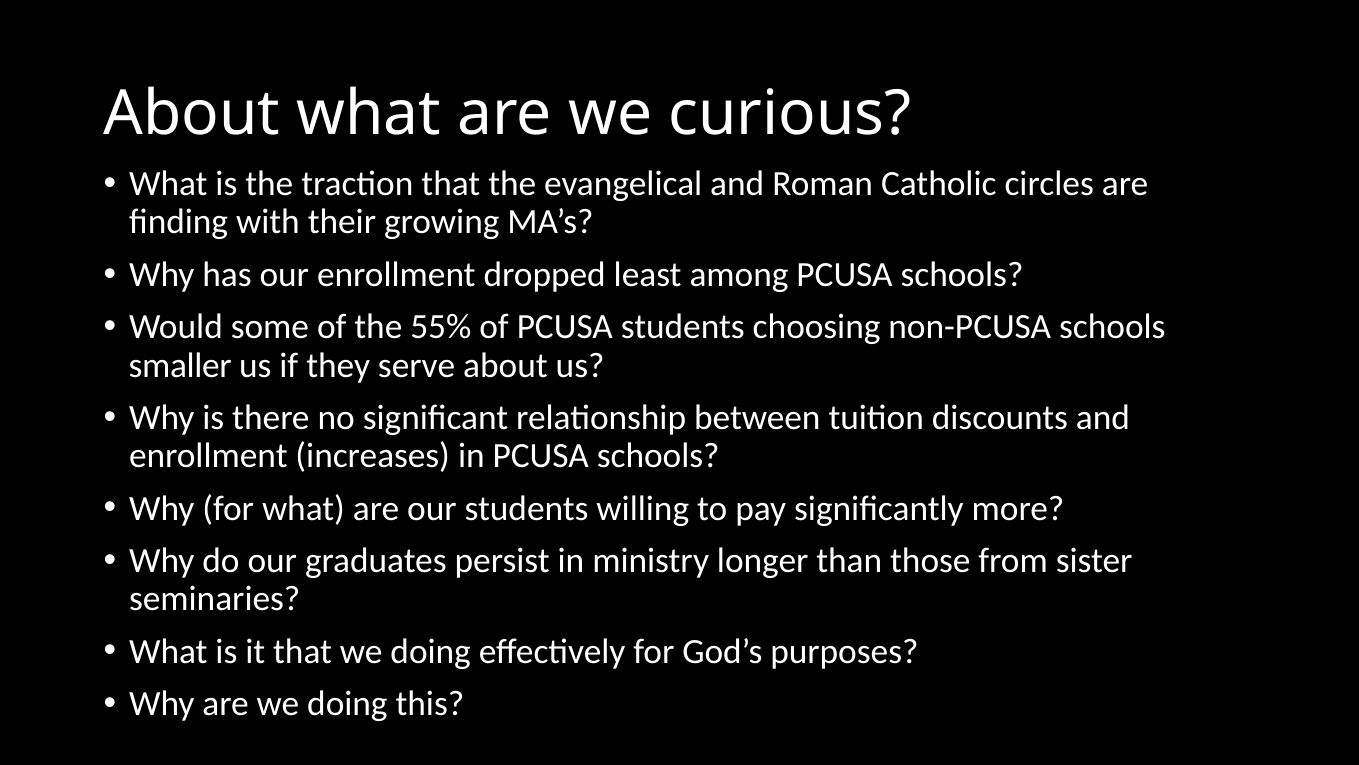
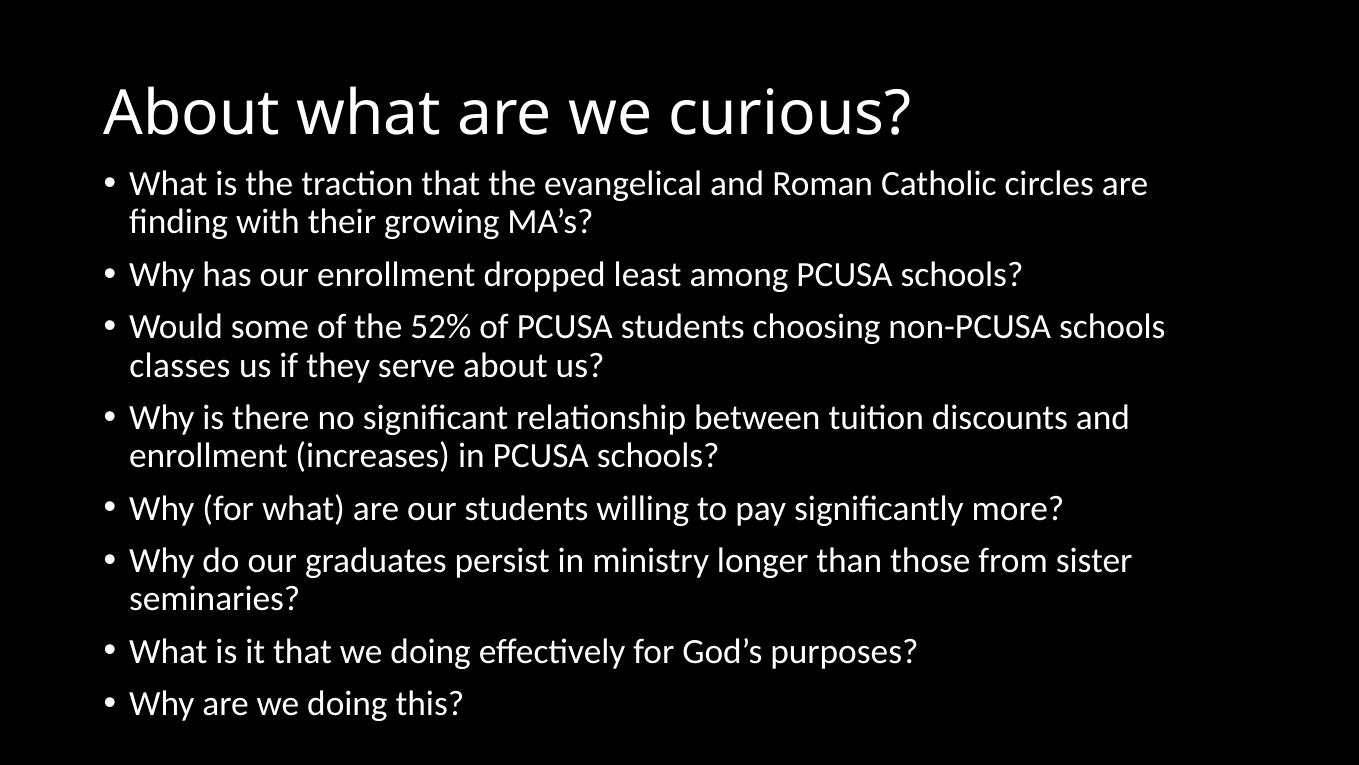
55%: 55% -> 52% (441, 327)
smaller: smaller -> classes (180, 365)
